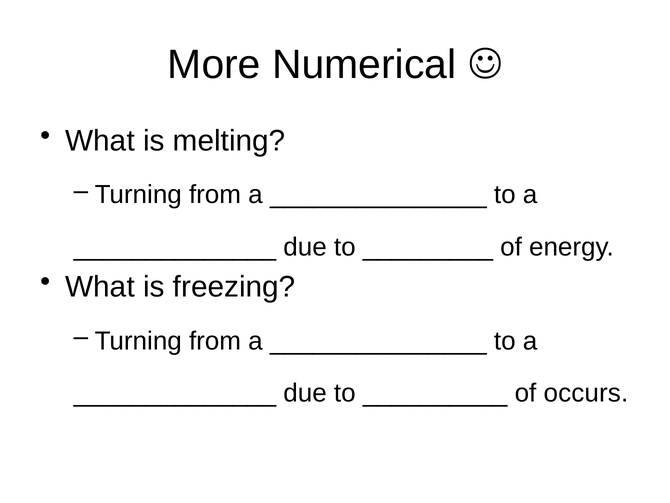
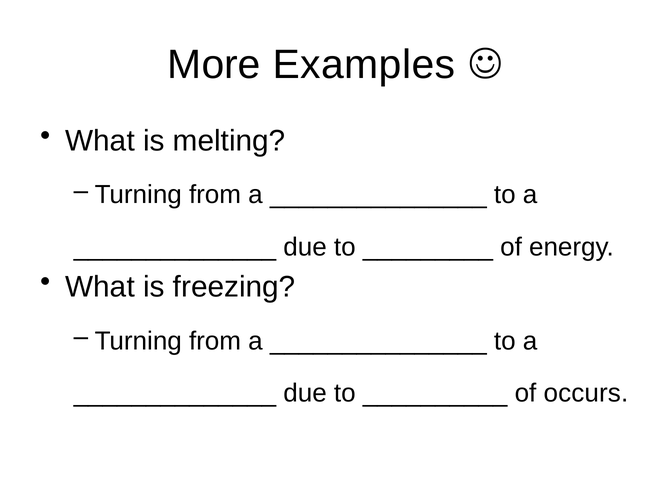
Numerical: Numerical -> Examples (364, 65)
